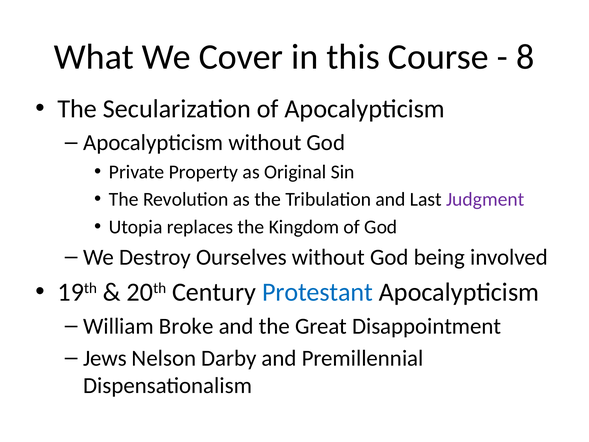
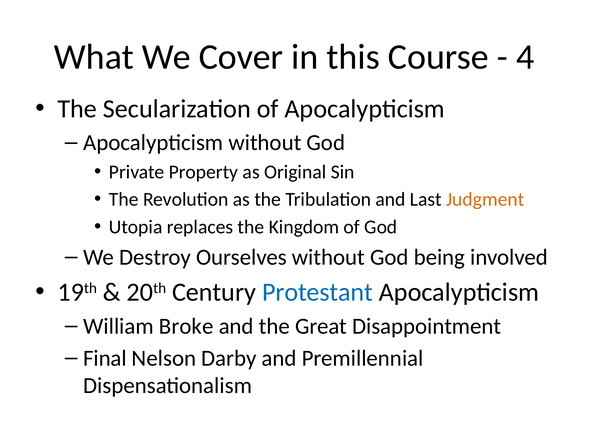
8: 8 -> 4 (525, 57)
Judgment colour: purple -> orange (485, 199)
Jews: Jews -> Final (105, 358)
